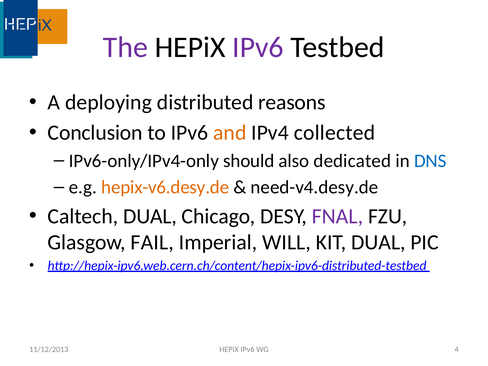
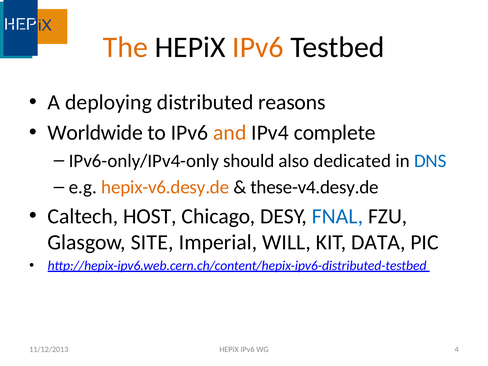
The colour: purple -> orange (125, 47)
IPv6 colour: purple -> orange (258, 47)
Conclusion: Conclusion -> Worldwide (95, 133)
collected: collected -> complete (335, 133)
need-v4.desy.de: need-v4.desy.de -> these-v4.desy.de (315, 187)
Caltech DUAL: DUAL -> HOST (150, 216)
FNAL colour: purple -> blue (338, 216)
FAIL: FAIL -> SITE (152, 242)
KIT DUAL: DUAL -> DATA (378, 242)
